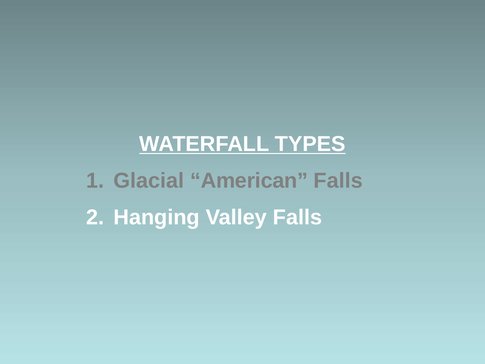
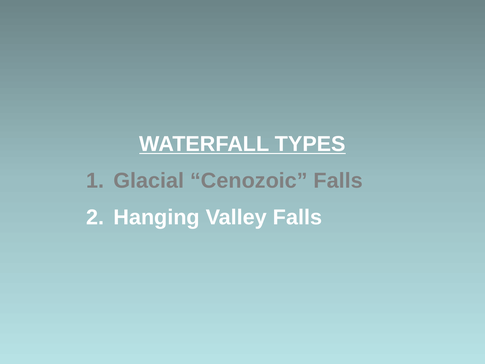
American: American -> Cenozoic (249, 181)
